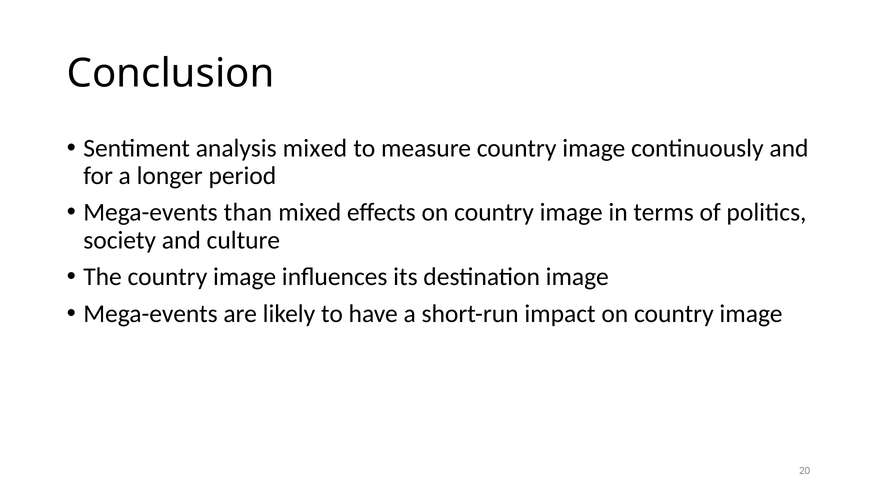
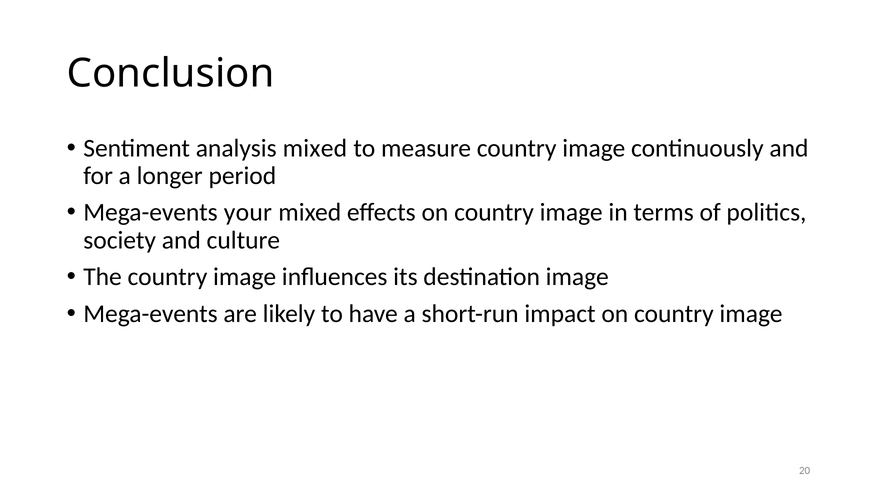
than: than -> your (248, 213)
